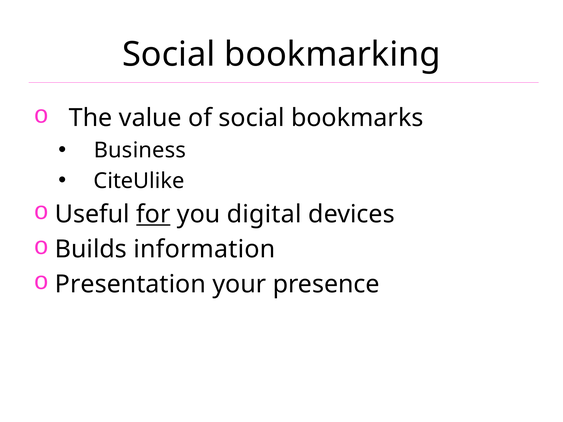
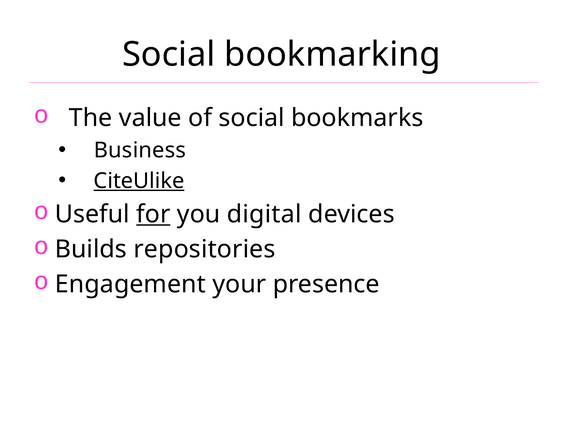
CiteUlike underline: none -> present (139, 181)
information: information -> repositories (204, 249)
Presentation: Presentation -> Engagement (130, 285)
